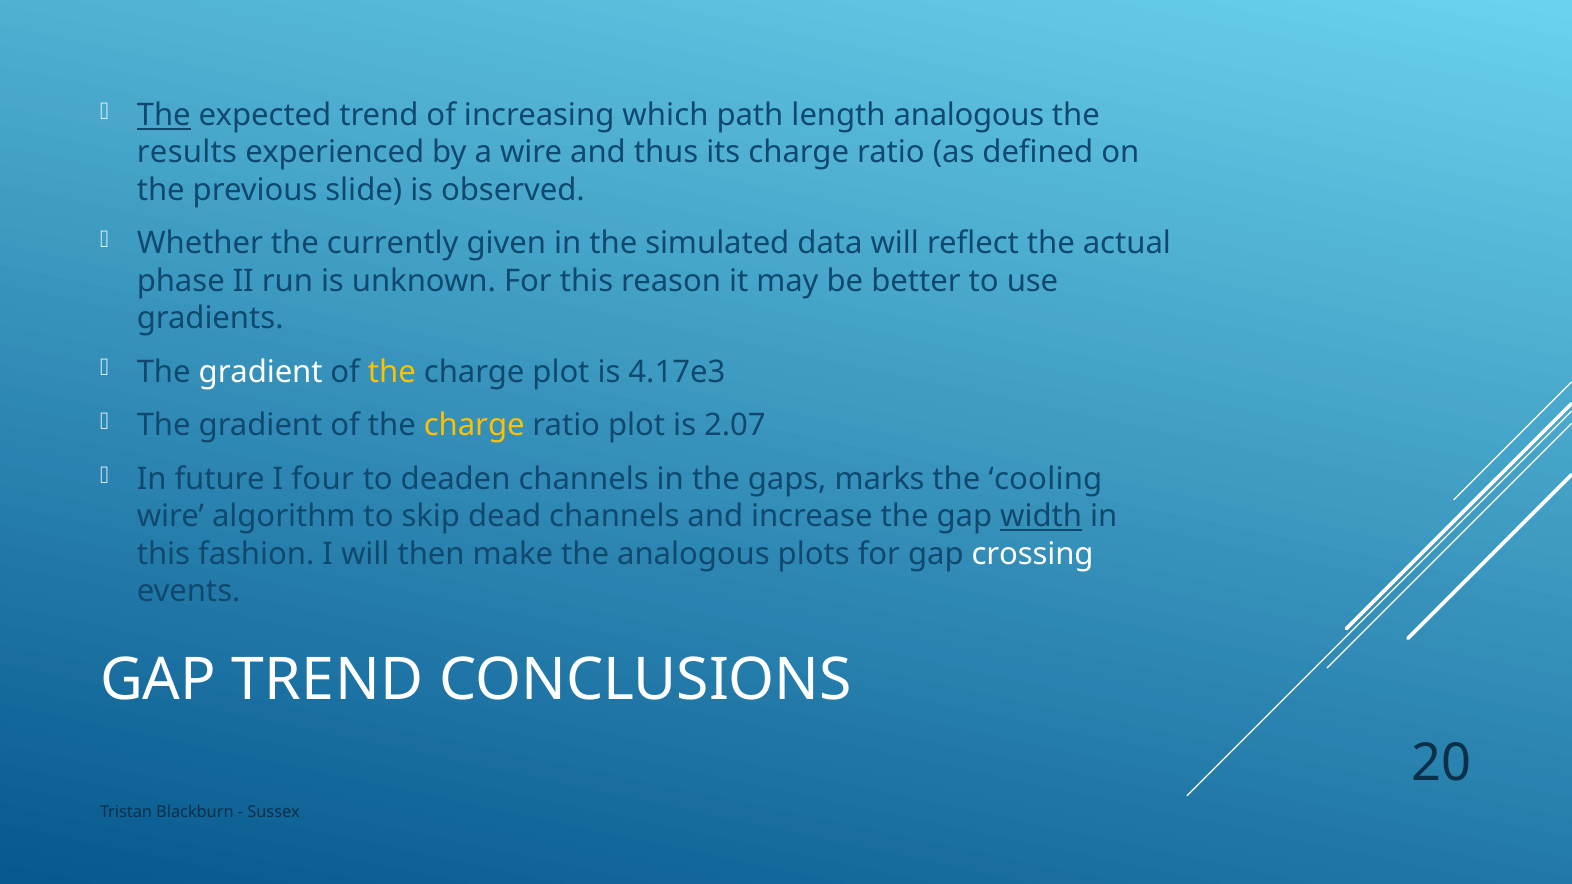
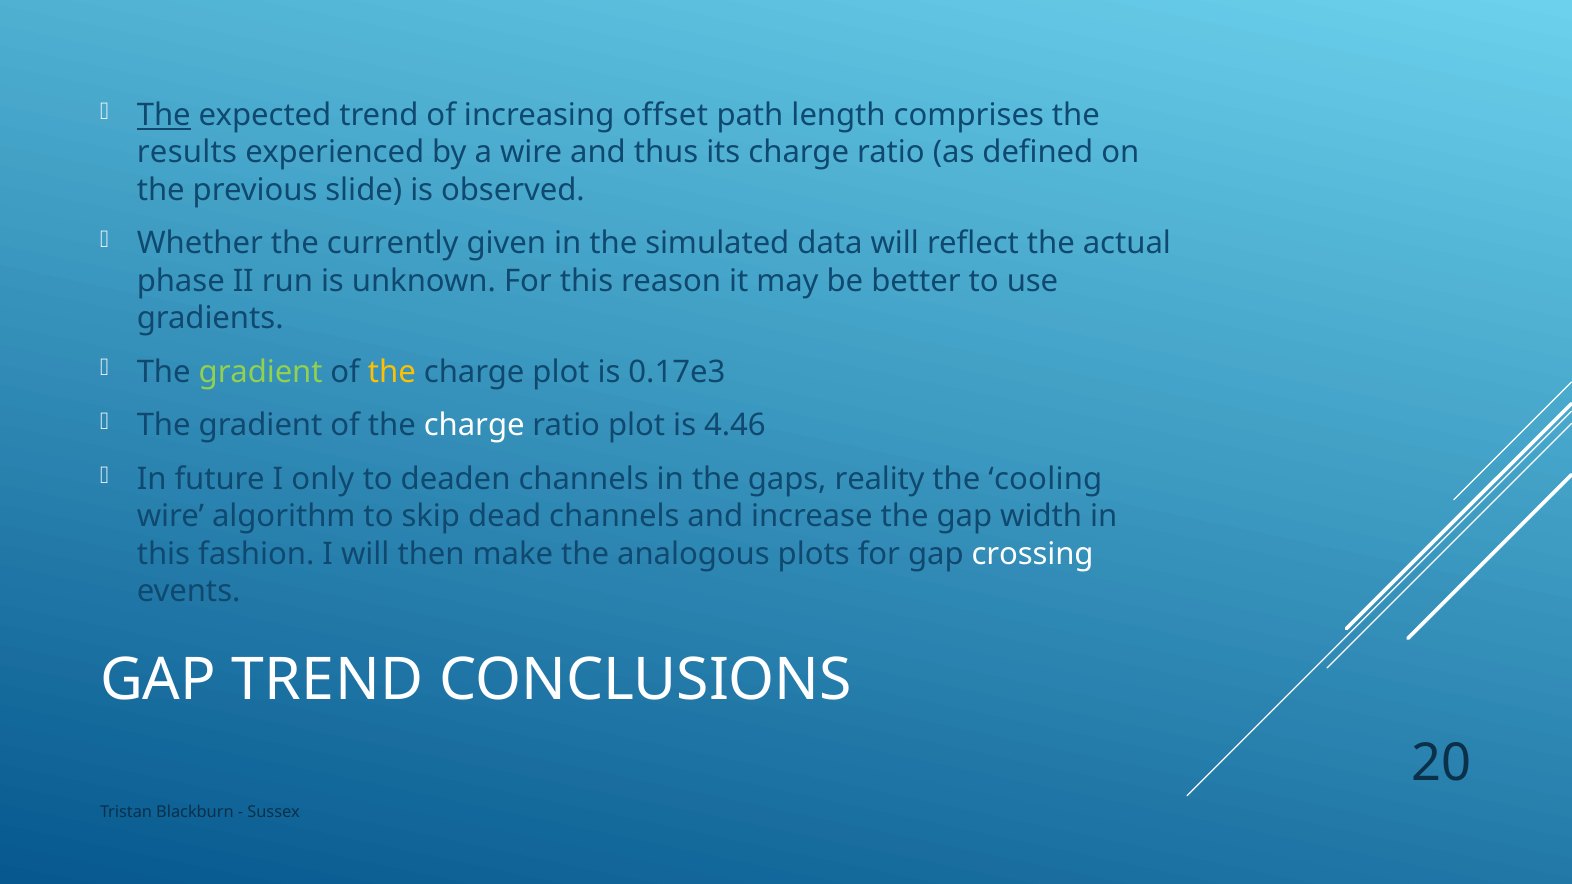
which: which -> offset (665, 115)
length analogous: analogous -> comprises (969, 115)
gradient colour: white -> light green (261, 372)
4.17e3: 4.17e3 -> 0.17e3 (677, 372)
charge colour: yellow -> white (474, 426)
2.07: 2.07 -> 4.46 (735, 426)
four: four -> only (323, 479)
marks: marks -> reality (880, 479)
width underline: present -> none (1041, 517)
